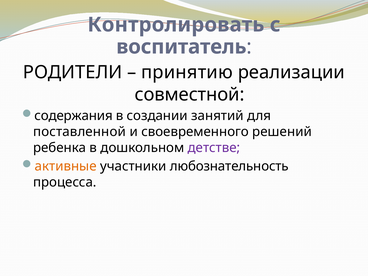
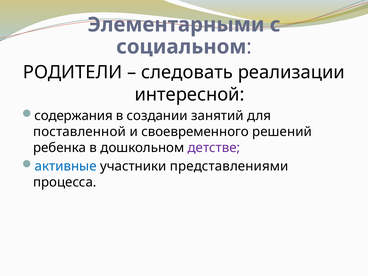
Контролировать: Контролировать -> Элементарными (176, 25)
воспитатель: воспитатель -> социальном (181, 47)
принятию: принятию -> следовать (187, 72)
совместной: совместной -> интересной (190, 94)
активные colour: orange -> blue (66, 166)
любознательность: любознательность -> представлениями (229, 166)
